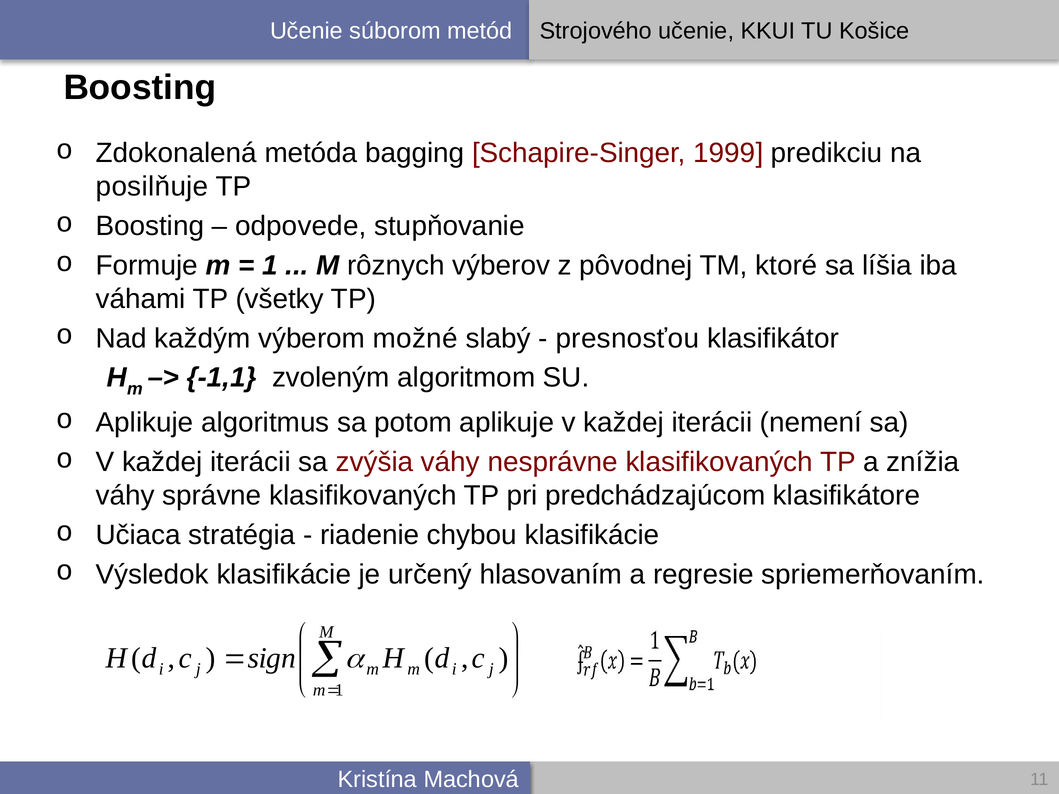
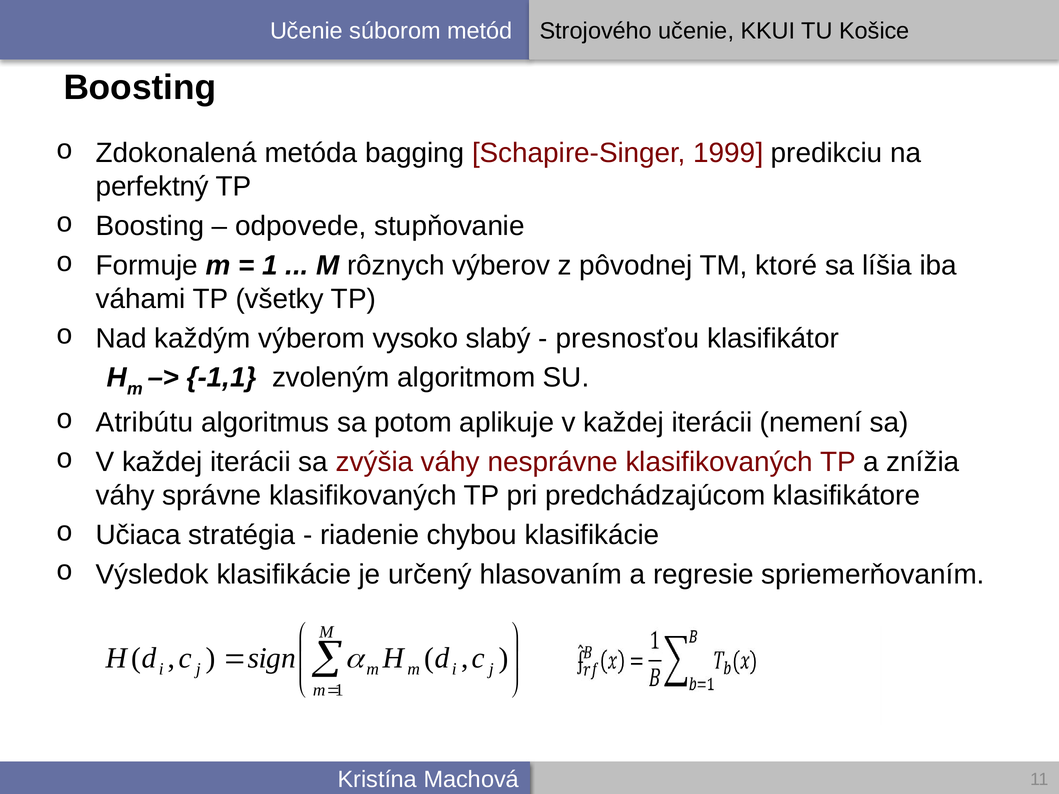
posilňuje: posilňuje -> perfektný (152, 187)
možné: možné -> vysoko (415, 338)
Aplikuje: Aplikuje -> Atribútu (144, 423)
